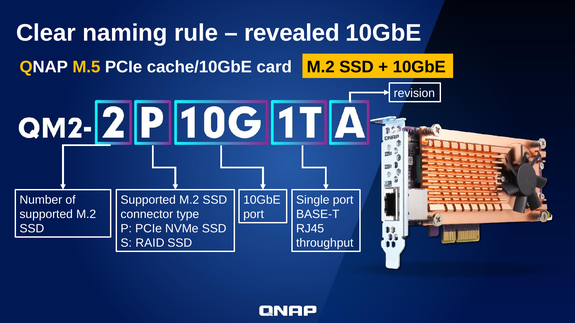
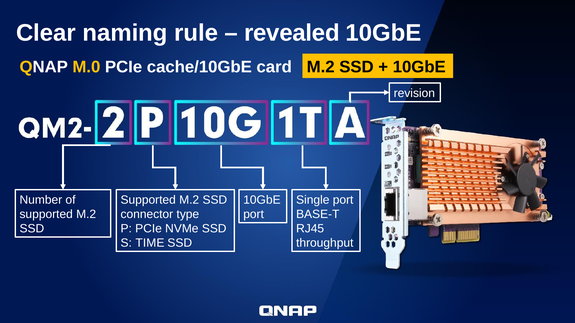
M.5: M.5 -> M.0 (86, 67)
RAID: RAID -> TIME (150, 243)
